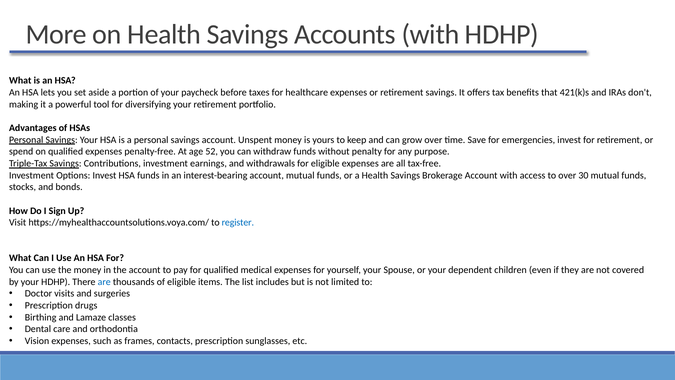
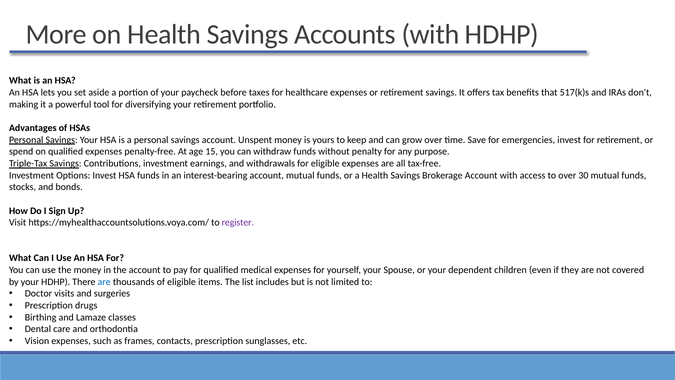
421(k)s: 421(k)s -> 517(k)s (574, 92)
52: 52 -> 15 (212, 152)
register colour: blue -> purple (238, 222)
